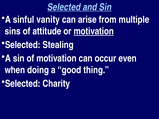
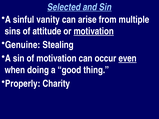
Selected: Selected -> Genuine (23, 45)
even underline: none -> present (128, 59)
Selected: Selected -> Properly (23, 84)
